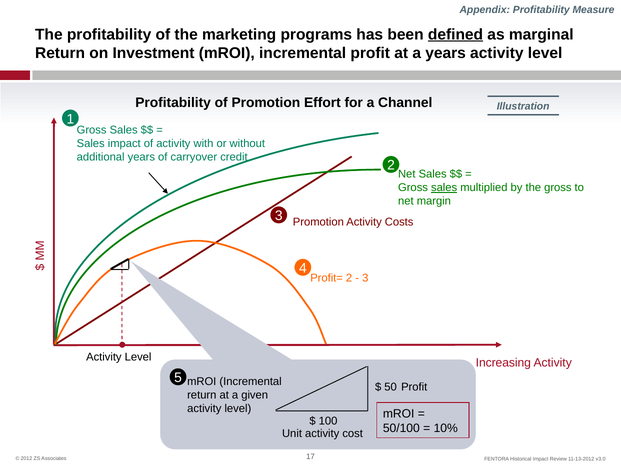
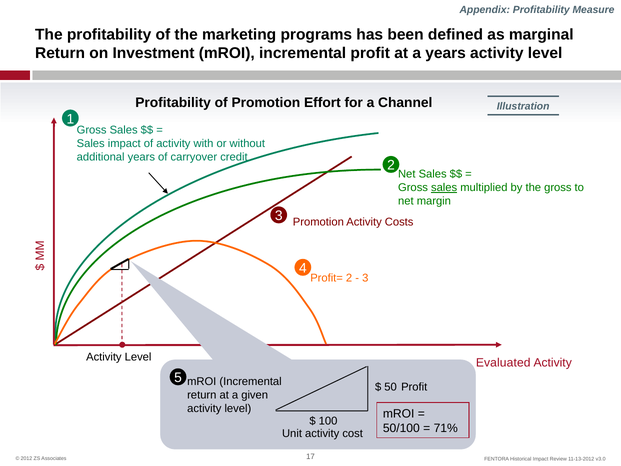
defined underline: present -> none (456, 34)
Increasing: Increasing -> Evaluated (503, 362)
10%: 10% -> 71% (446, 428)
